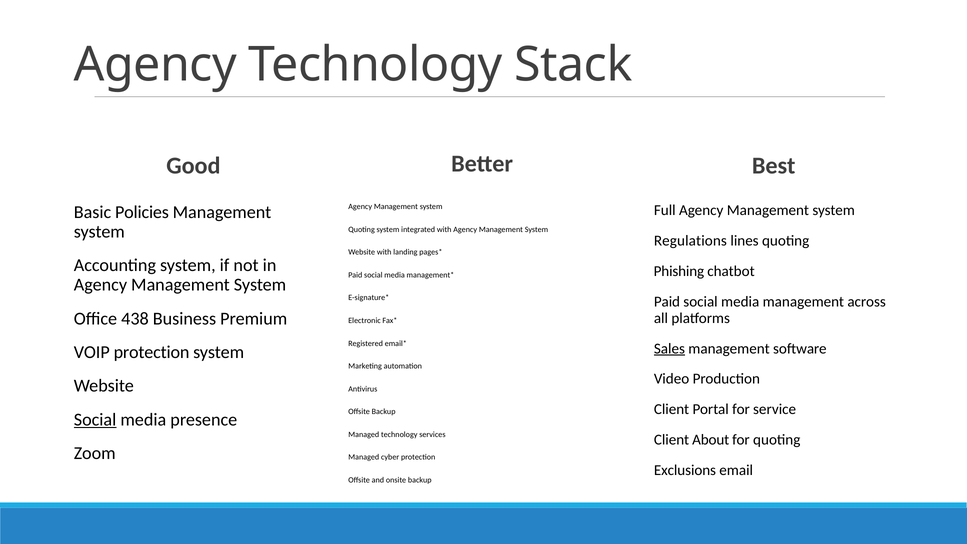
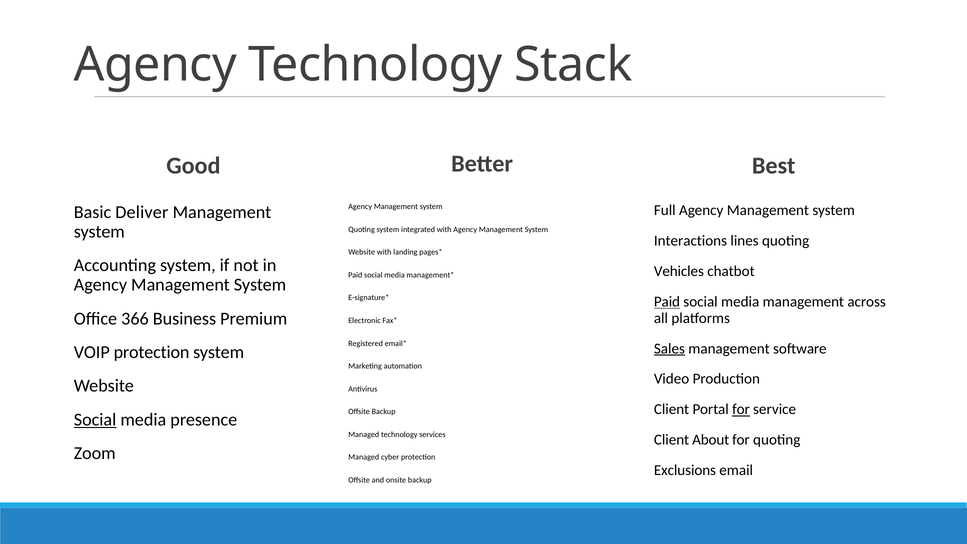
Policies: Policies -> Deliver (142, 212)
Regulations: Regulations -> Interactions (690, 241)
Phishing: Phishing -> Vehicles (679, 271)
Paid underline: none -> present (667, 302)
438: 438 -> 366 (135, 319)
for underline: none -> present (741, 409)
